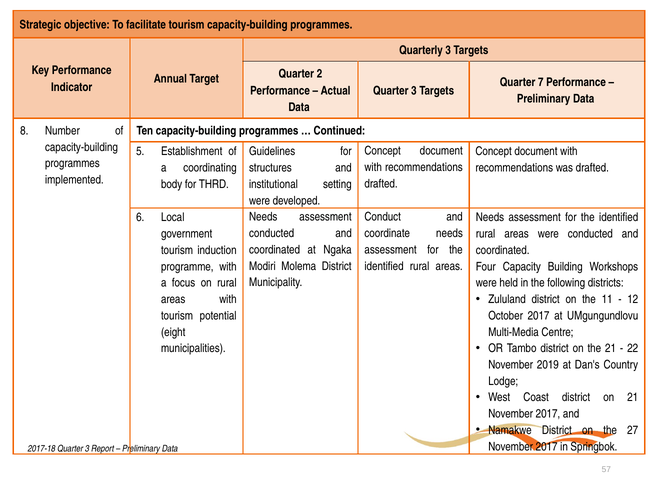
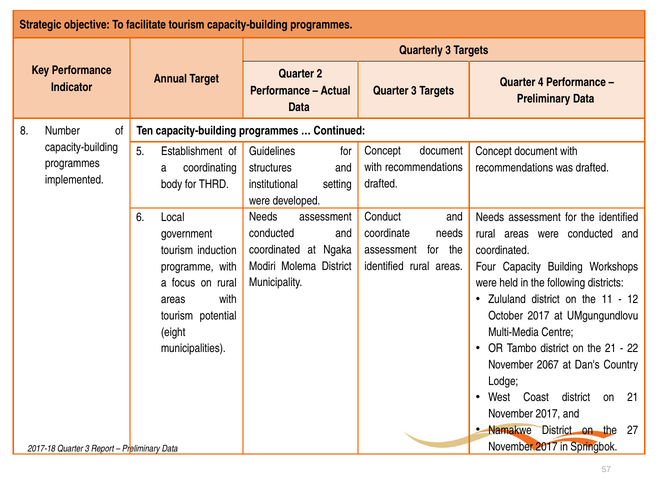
7: 7 -> 4 (541, 82)
2019: 2019 -> 2067 (548, 365)
